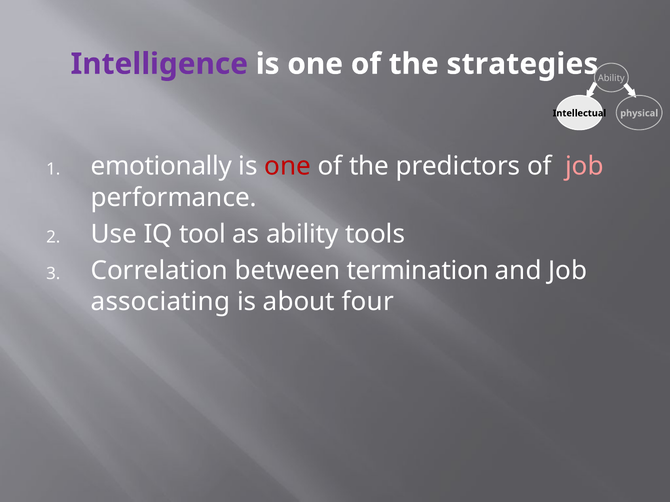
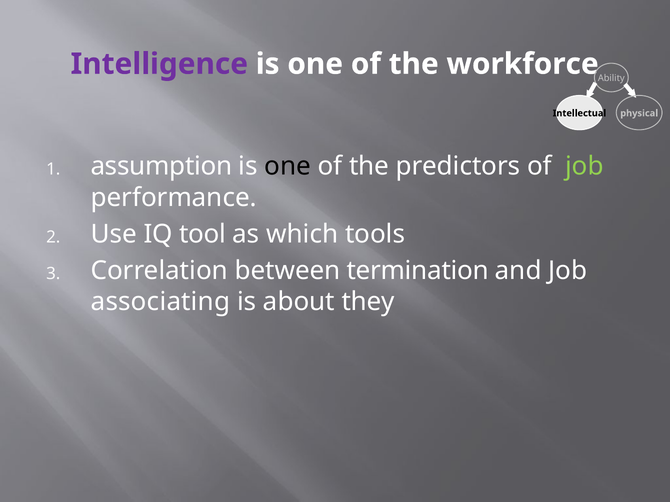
strategies: strategies -> workforce (523, 64)
emotionally: emotionally -> assumption (161, 166)
one colour: red -> black (288, 166)
job colour: pink -> light green (584, 166)
as ability: ability -> which (302, 234)
four: four -> they (368, 302)
